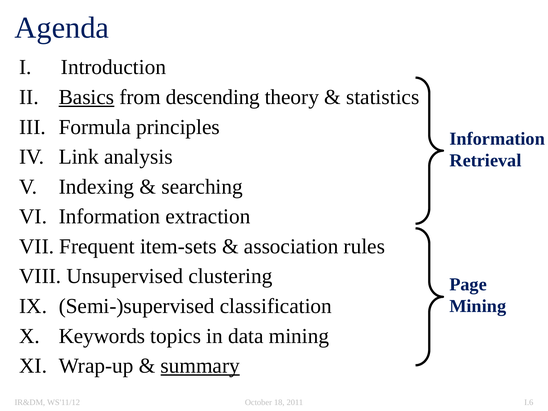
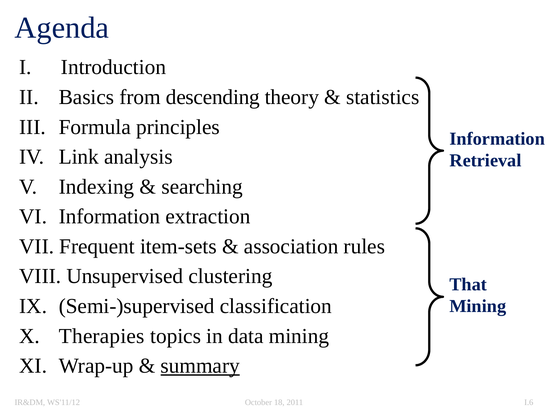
Basics underline: present -> none (86, 97)
Page: Page -> That (468, 284)
Keywords: Keywords -> Therapies (102, 336)
